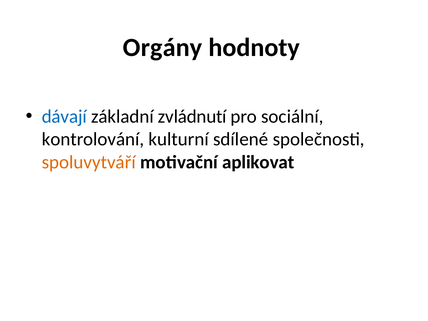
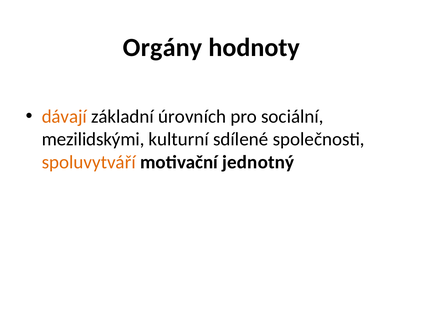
dávají colour: blue -> orange (64, 116)
zvládnutí: zvládnutí -> úrovních (192, 116)
kontrolování: kontrolování -> mezilidskými (93, 139)
aplikovat: aplikovat -> jednotný (258, 162)
